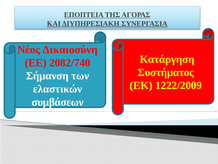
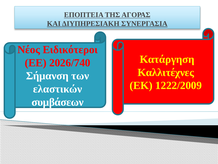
Δικαιοσύνη: Δικαιοσύνη -> Ειδικότεροι (70, 49)
2082/740: 2082/740 -> 2026/740 (70, 63)
Συστήματος: Συστήματος -> Καλλιτέχνες (166, 72)
